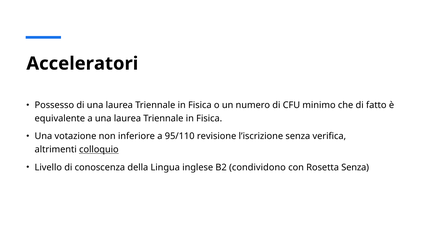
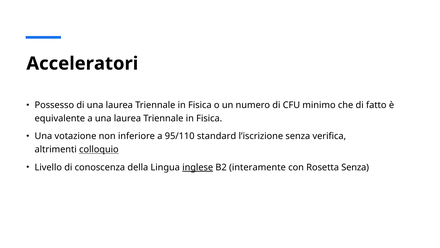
revisione: revisione -> standard (217, 136)
inglese underline: none -> present (198, 167)
condividono: condividono -> interamente (257, 167)
